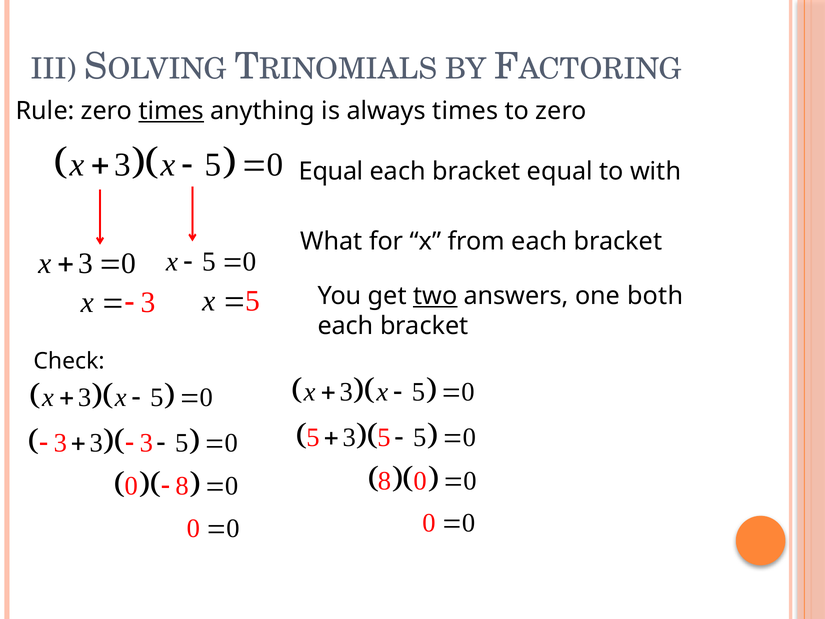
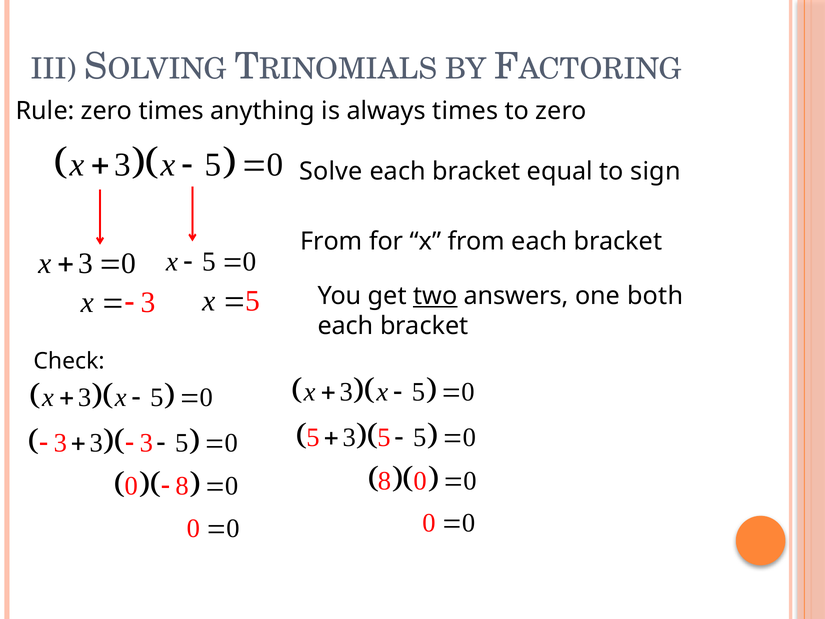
times underline: present -> none (171, 111)
Equal: Equal -> Solve (331, 171)
with: with -> sign (655, 171)
What: What -> From (331, 241)
